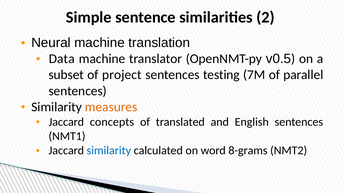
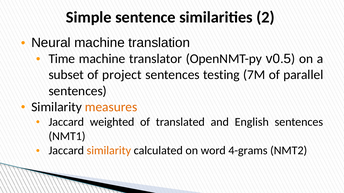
Data: Data -> Time (62, 59)
concepts: concepts -> weighted (112, 122)
similarity colour: blue -> orange (109, 151)
8-grams: 8-grams -> 4-grams (248, 151)
